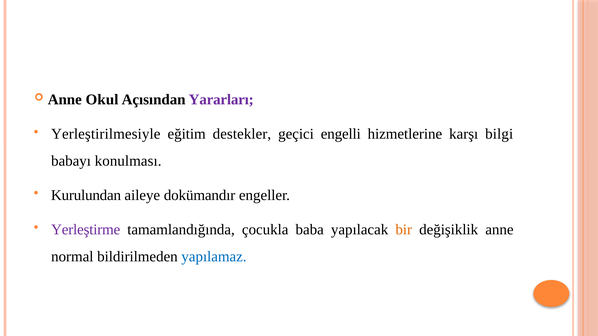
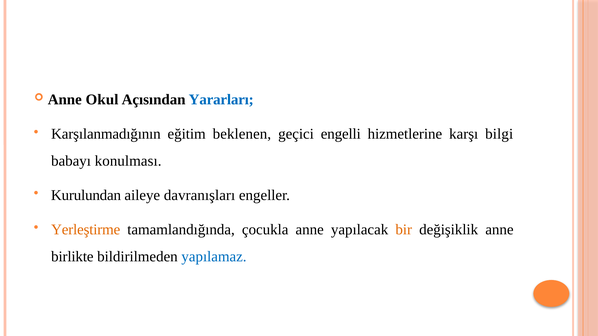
Yararları colour: purple -> blue (221, 100)
Yerleştirilmesiyle: Yerleştirilmesiyle -> Karşılanmadığının (106, 134)
destekler: destekler -> beklenen (242, 134)
dokümandır: dokümandır -> davranışları (200, 195)
Yerleştirme colour: purple -> orange (86, 230)
çocukla baba: baba -> anne (310, 230)
normal: normal -> birlikte (72, 257)
